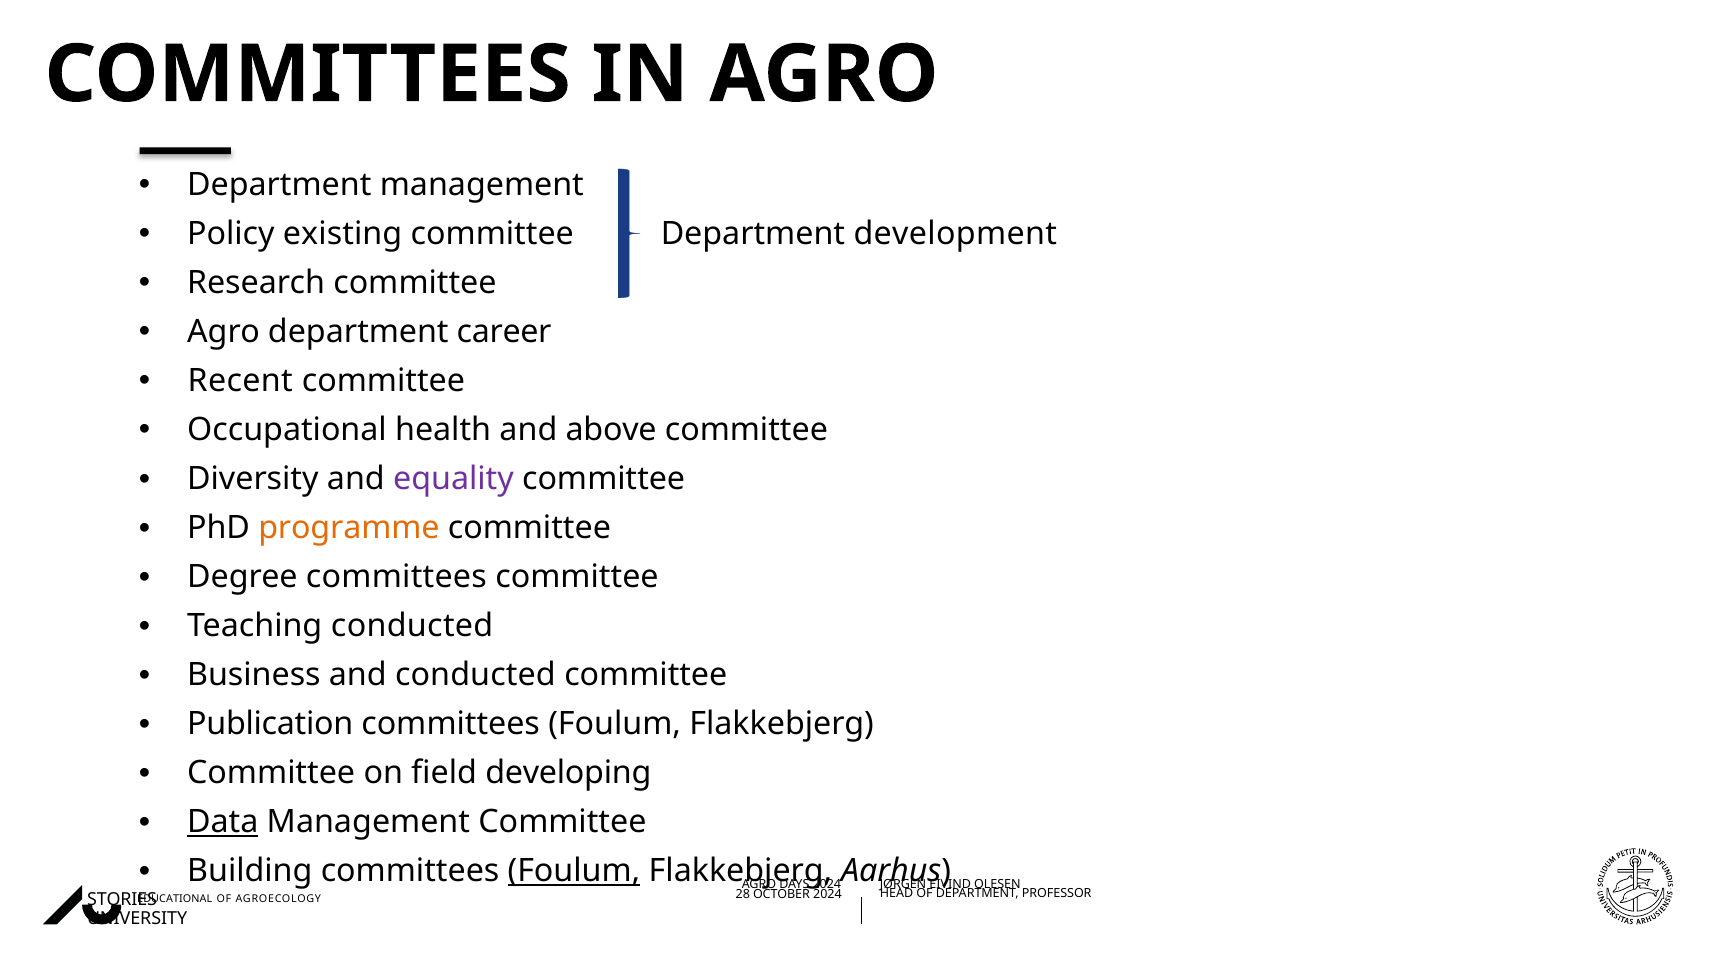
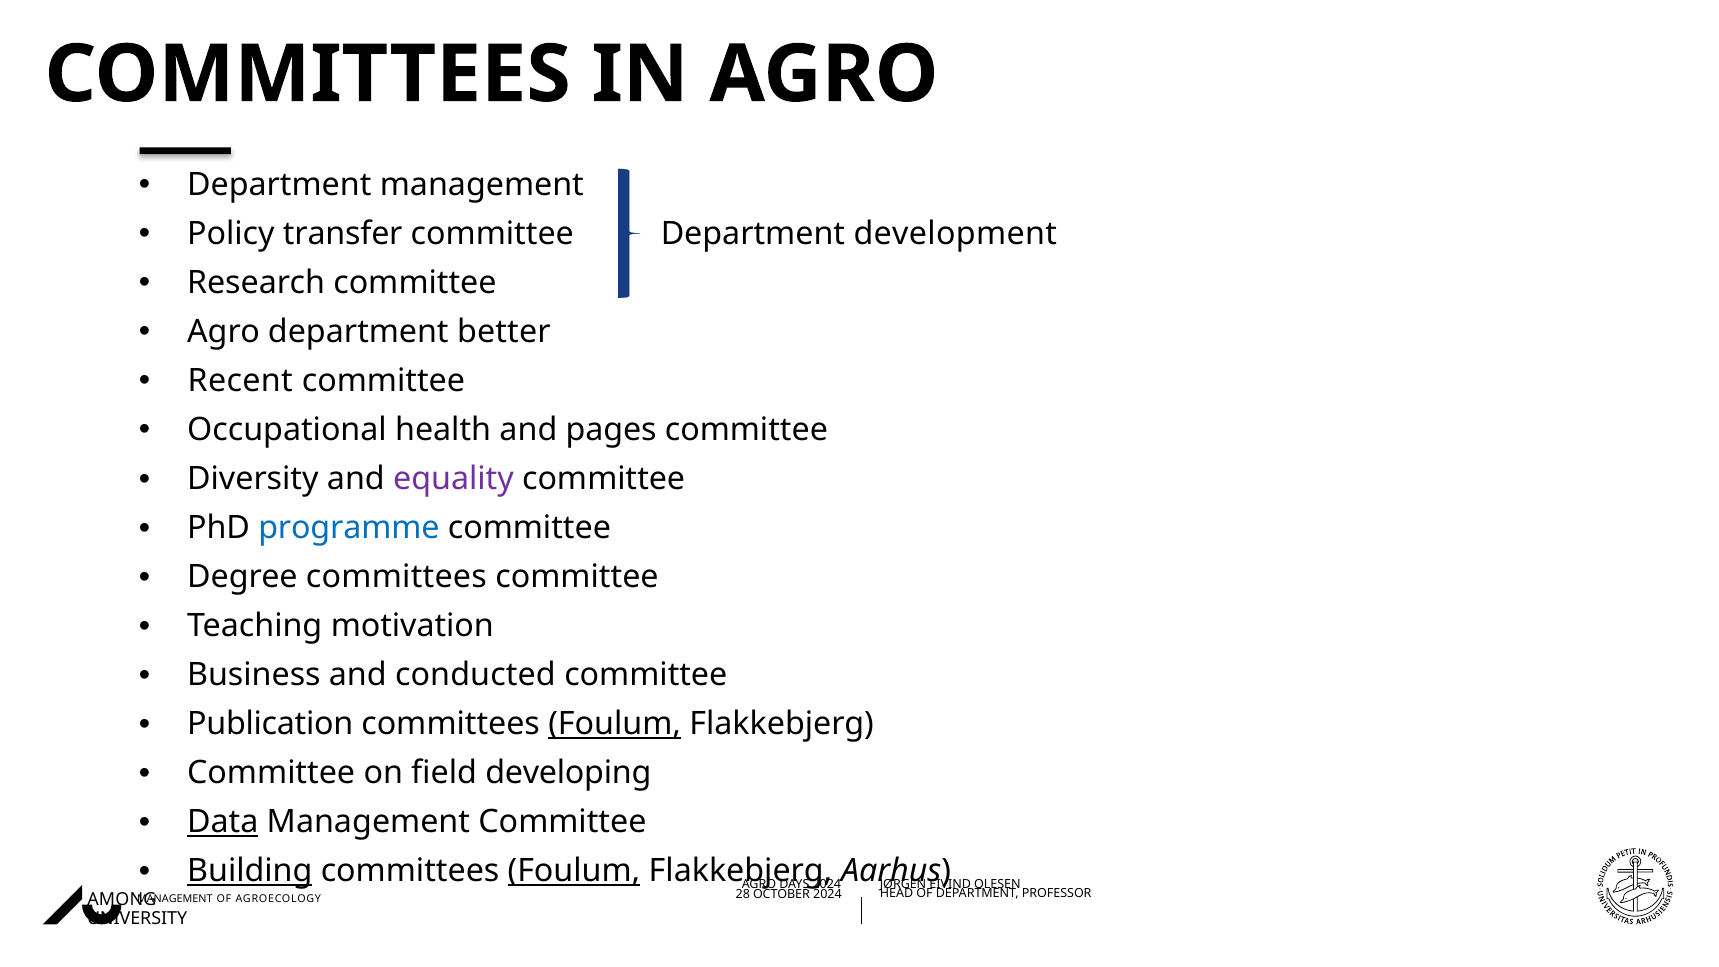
existing: existing -> transfer (343, 234)
career: career -> better (504, 332)
above: above -> pages (611, 430)
programme colour: orange -> blue (349, 528)
Teaching conducted: conducted -> motivation (412, 626)
Foulum underline: none -> present (615, 724)
Building underline: none -> present (250, 871)
STORIES: STORIES -> AMONG (122, 900)
EDUCATIONAL: EDUCATIONAL -> MANAGEMENT (175, 899)
